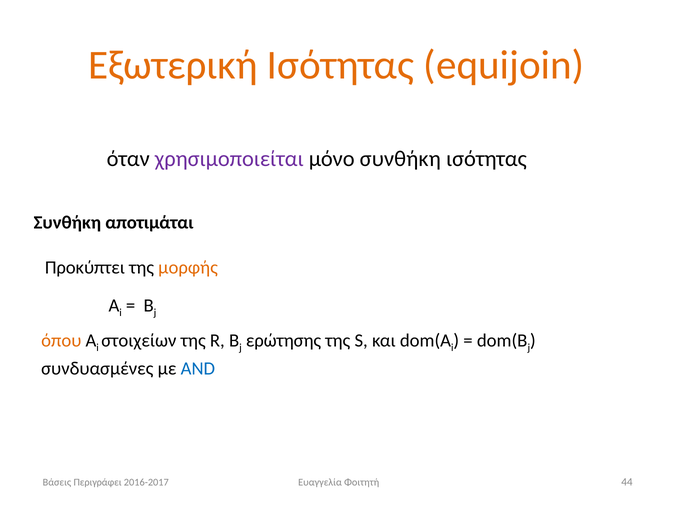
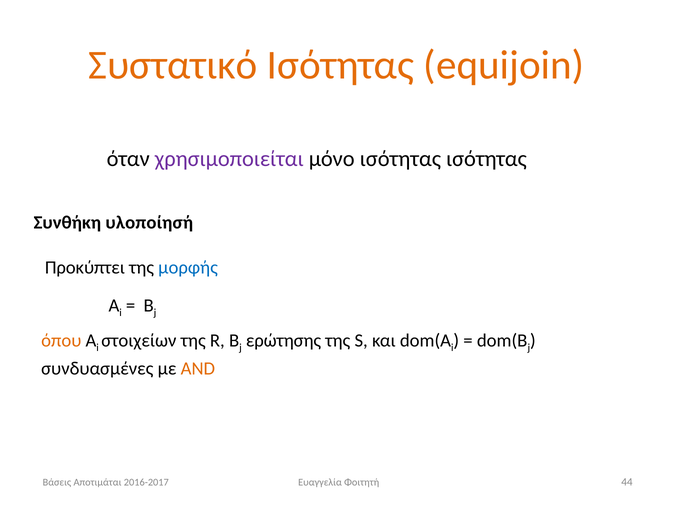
Εξωτερική: Εξωτερική -> Συστατικό (173, 65)
μόνο συνθήκη: συνθήκη -> ισότητας (400, 159)
αποτιμάται: αποτιμάται -> υλοποίησή (149, 222)
μορφής colour: orange -> blue (188, 267)
AND colour: blue -> orange (198, 368)
Περιγράφει: Περιγράφει -> Αποτιμάται (98, 482)
